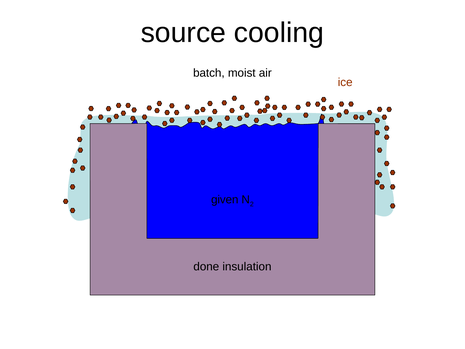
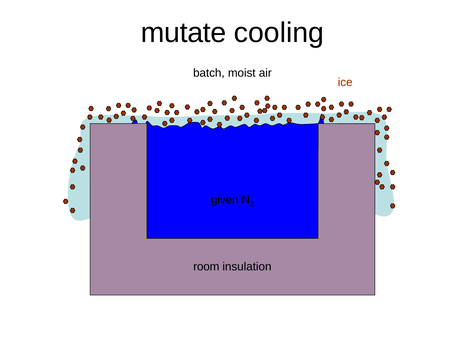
source: source -> mutate (184, 33)
done: done -> room (206, 267)
